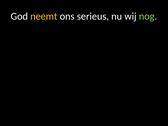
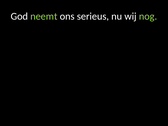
neemt colour: yellow -> light green (44, 16)
